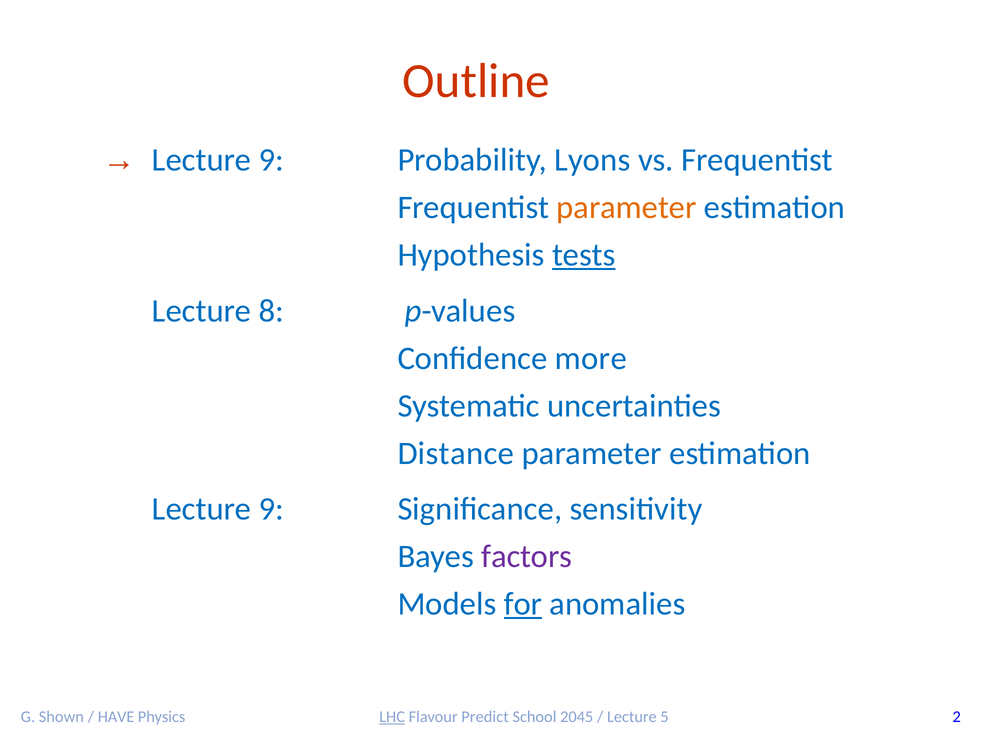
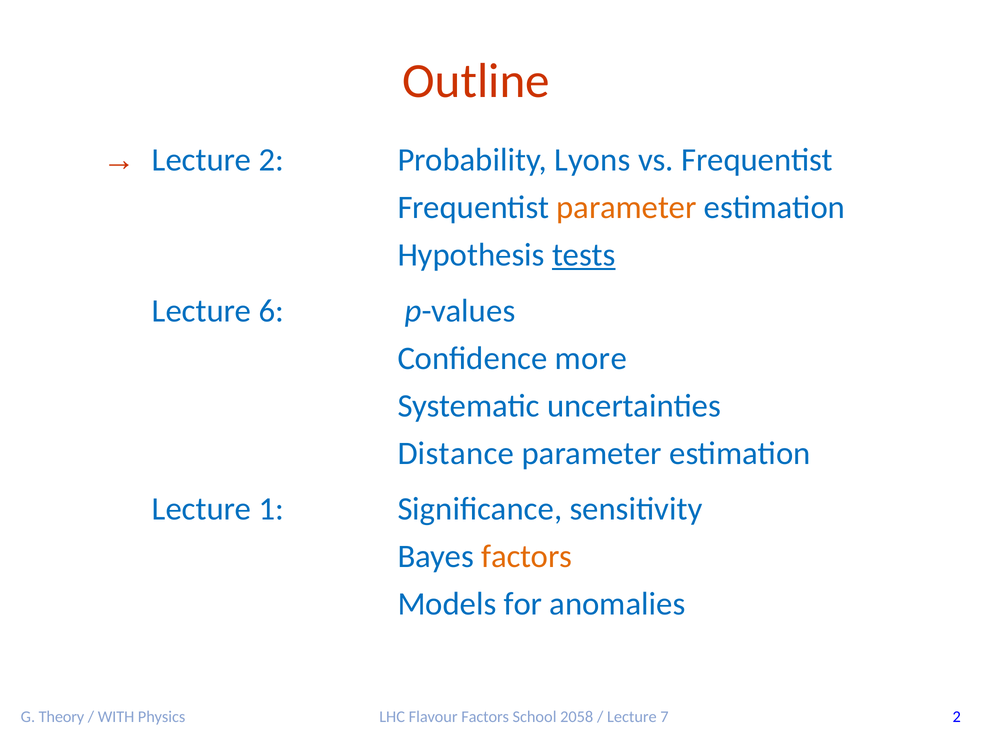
9: 9 -> 2 (271, 160)
8: 8 -> 6 (271, 311)
9: 9 -> 1 (271, 509)
factors colour: purple -> orange (527, 557)
for underline: present -> none (523, 604)
Shown: Shown -> Theory (61, 717)
HAVE: HAVE -> WITH (116, 717)
LHC underline: present -> none (392, 717)
Flavour Predict: Predict -> Factors (485, 717)
2045: 2045 -> 2058 (577, 717)
5: 5 -> 7 (664, 717)
